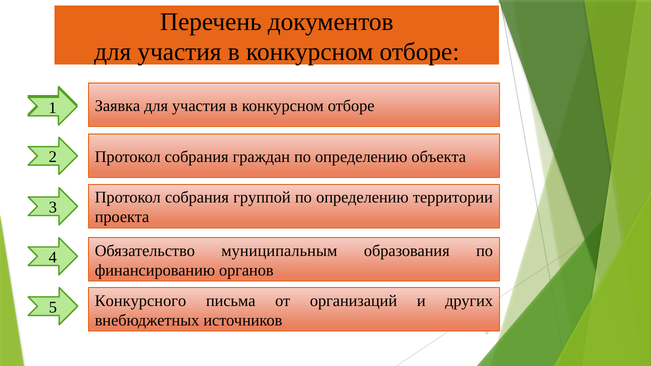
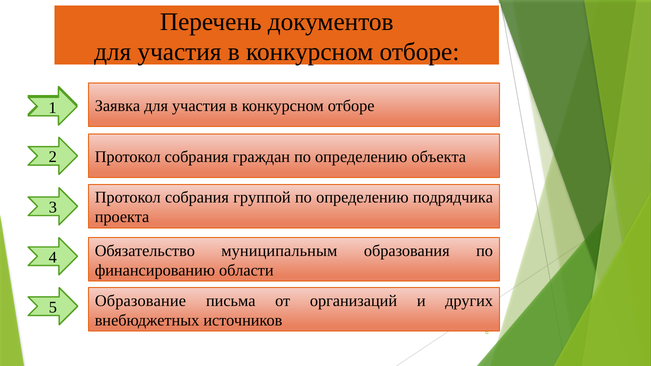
территории: территории -> подрядчика (453, 198)
органов: органов -> области (246, 270)
Конкурсного: Конкурсного -> Образование (140, 301)
